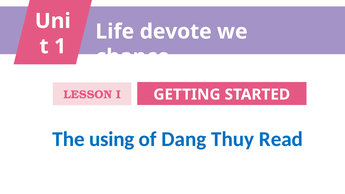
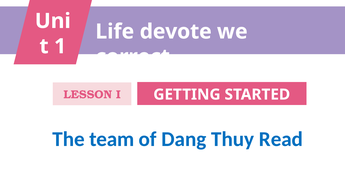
chance: chance -> correct (133, 57)
using: using -> team (112, 139)
